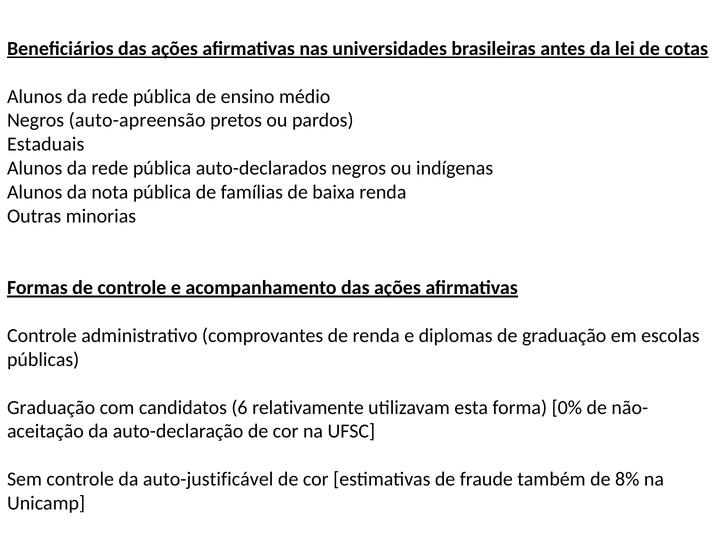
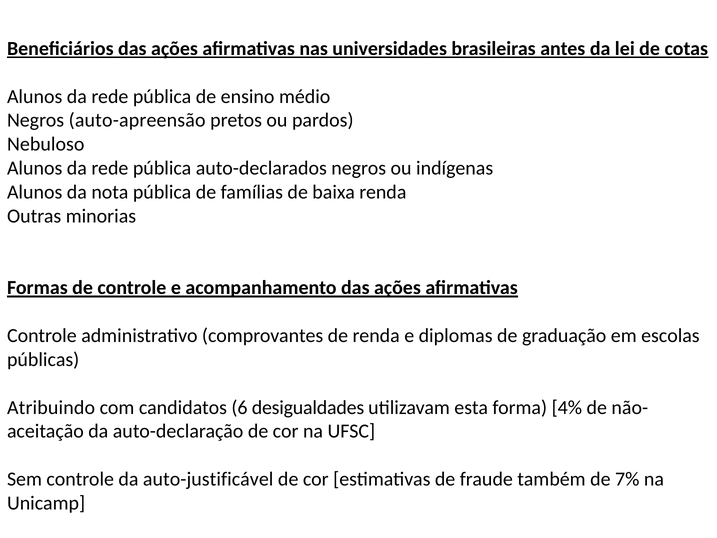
Estaduais: Estaduais -> Nebuloso (46, 144)
Graduação: Graduação -> Atribuindo (51, 407)
relativamente: relativamente -> desigualdades (308, 407)
0%: 0% -> 4% (567, 407)
8%: 8% -> 7% (627, 479)
